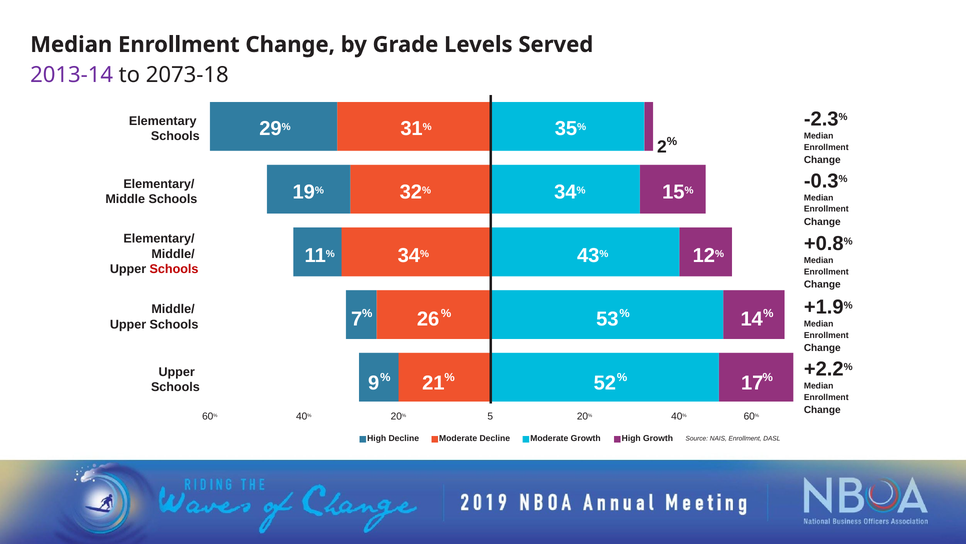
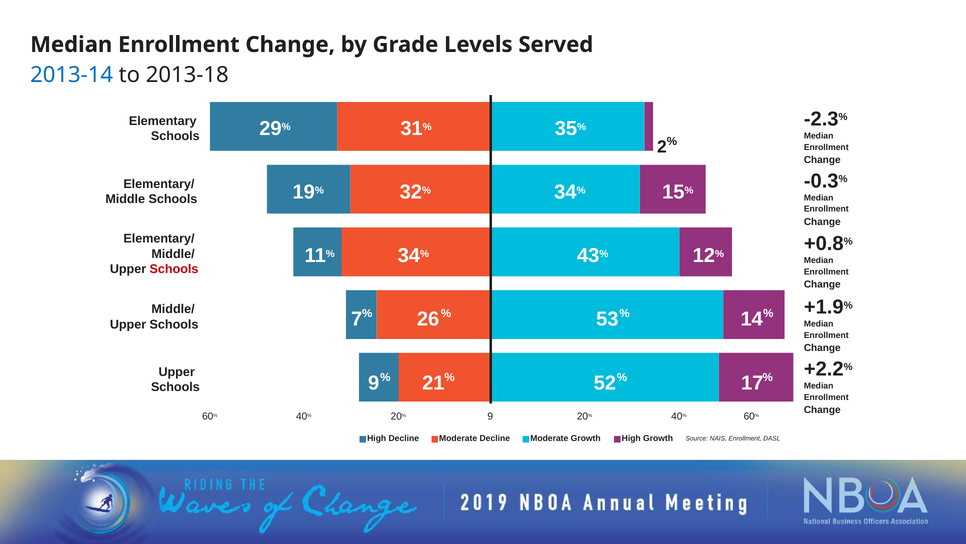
2013-14 colour: purple -> blue (72, 75)
2073-18: 2073-18 -> 2013-18 (187, 75)
5: 5 -> 9 (490, 416)
